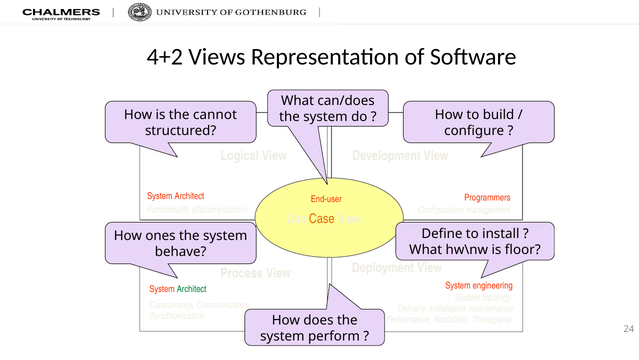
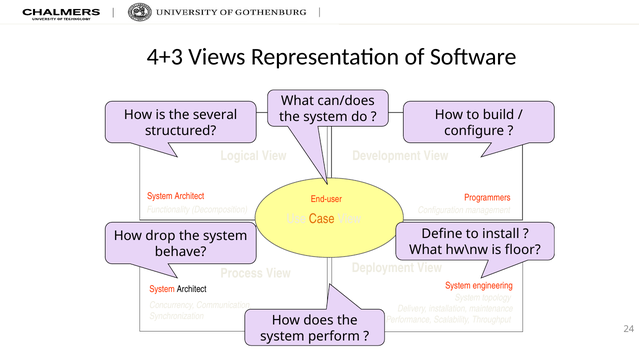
4+2: 4+2 -> 4+3 (165, 57)
cannot: cannot -> several (215, 115)
ones: ones -> drop (160, 236)
Architect colour: green -> black (192, 289)
